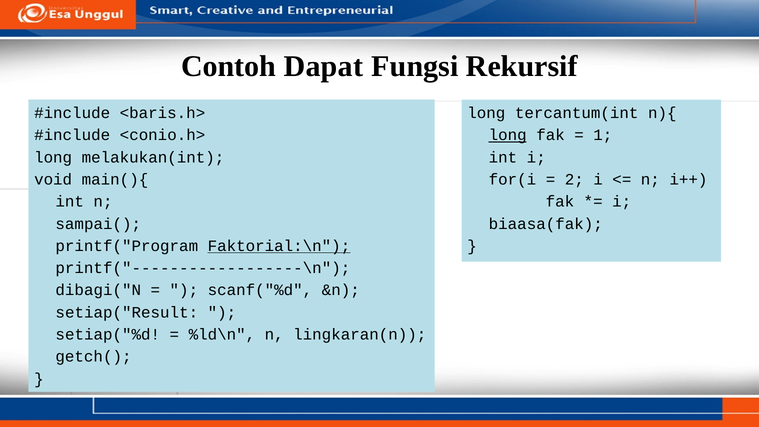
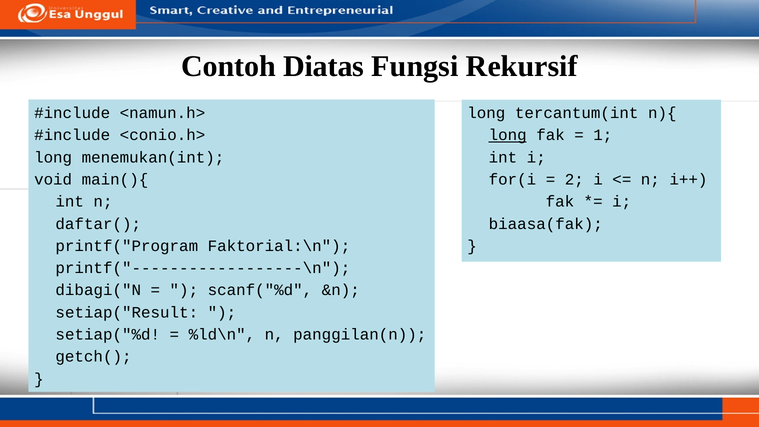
Dapat: Dapat -> Diatas (324, 66)
<baris.h>: <baris.h> -> <namun.h> (162, 113)
melakukan(int: melakukan(int -> menemukan(int (153, 157)
sampai(: sampai( -> daftar( (98, 224)
Faktorial:\n underline: present -> none (279, 246)
lingkaran(n: lingkaran(n -> panggilan(n (360, 334)
